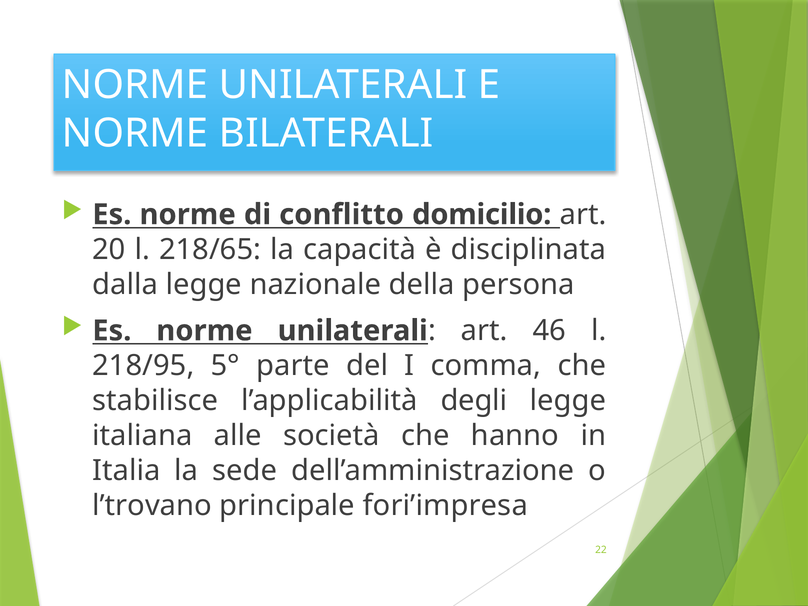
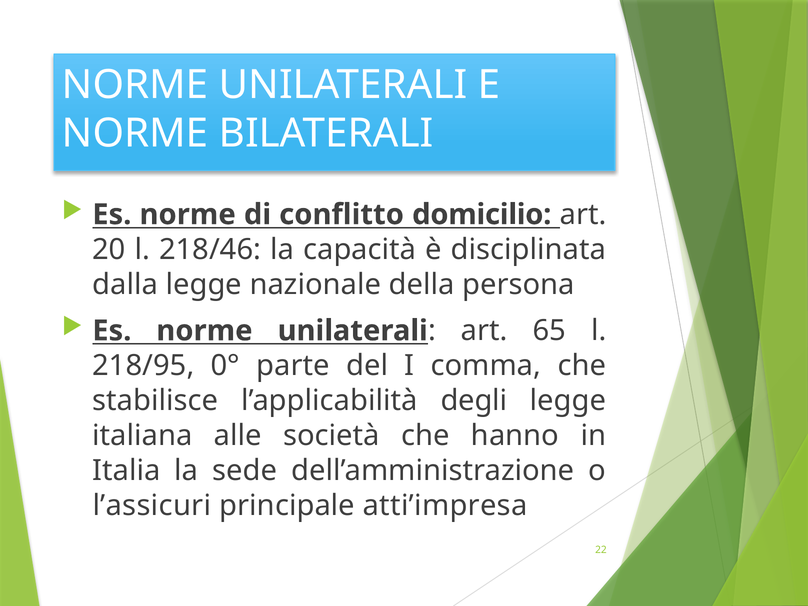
218/65: 218/65 -> 218/46 (210, 250)
46: 46 -> 65 (549, 331)
5°: 5° -> 0° (225, 366)
l’trovano: l’trovano -> l’assicuri (152, 506)
fori’impresa: fori’impresa -> atti’impresa (445, 506)
